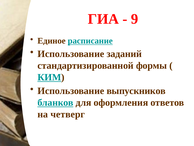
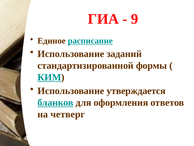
выпускников: выпускников -> утверждается (136, 91)
